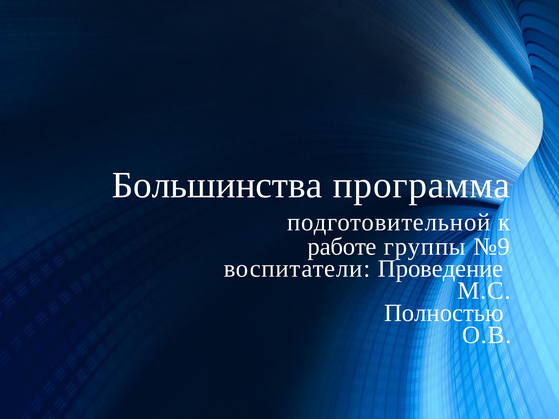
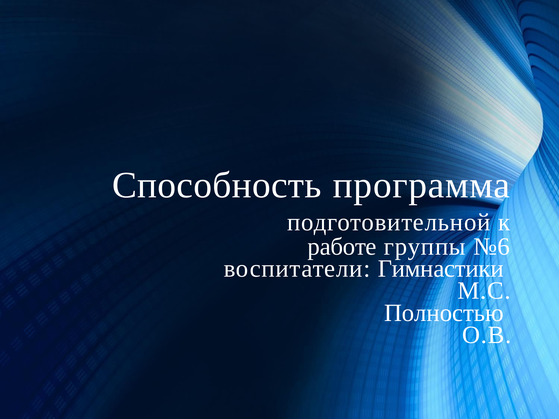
Большинства: Большинства -> Способность (217, 185)
№9: №9 -> №6 (492, 247)
Проведение: Проведение -> Гимнастики (441, 269)
